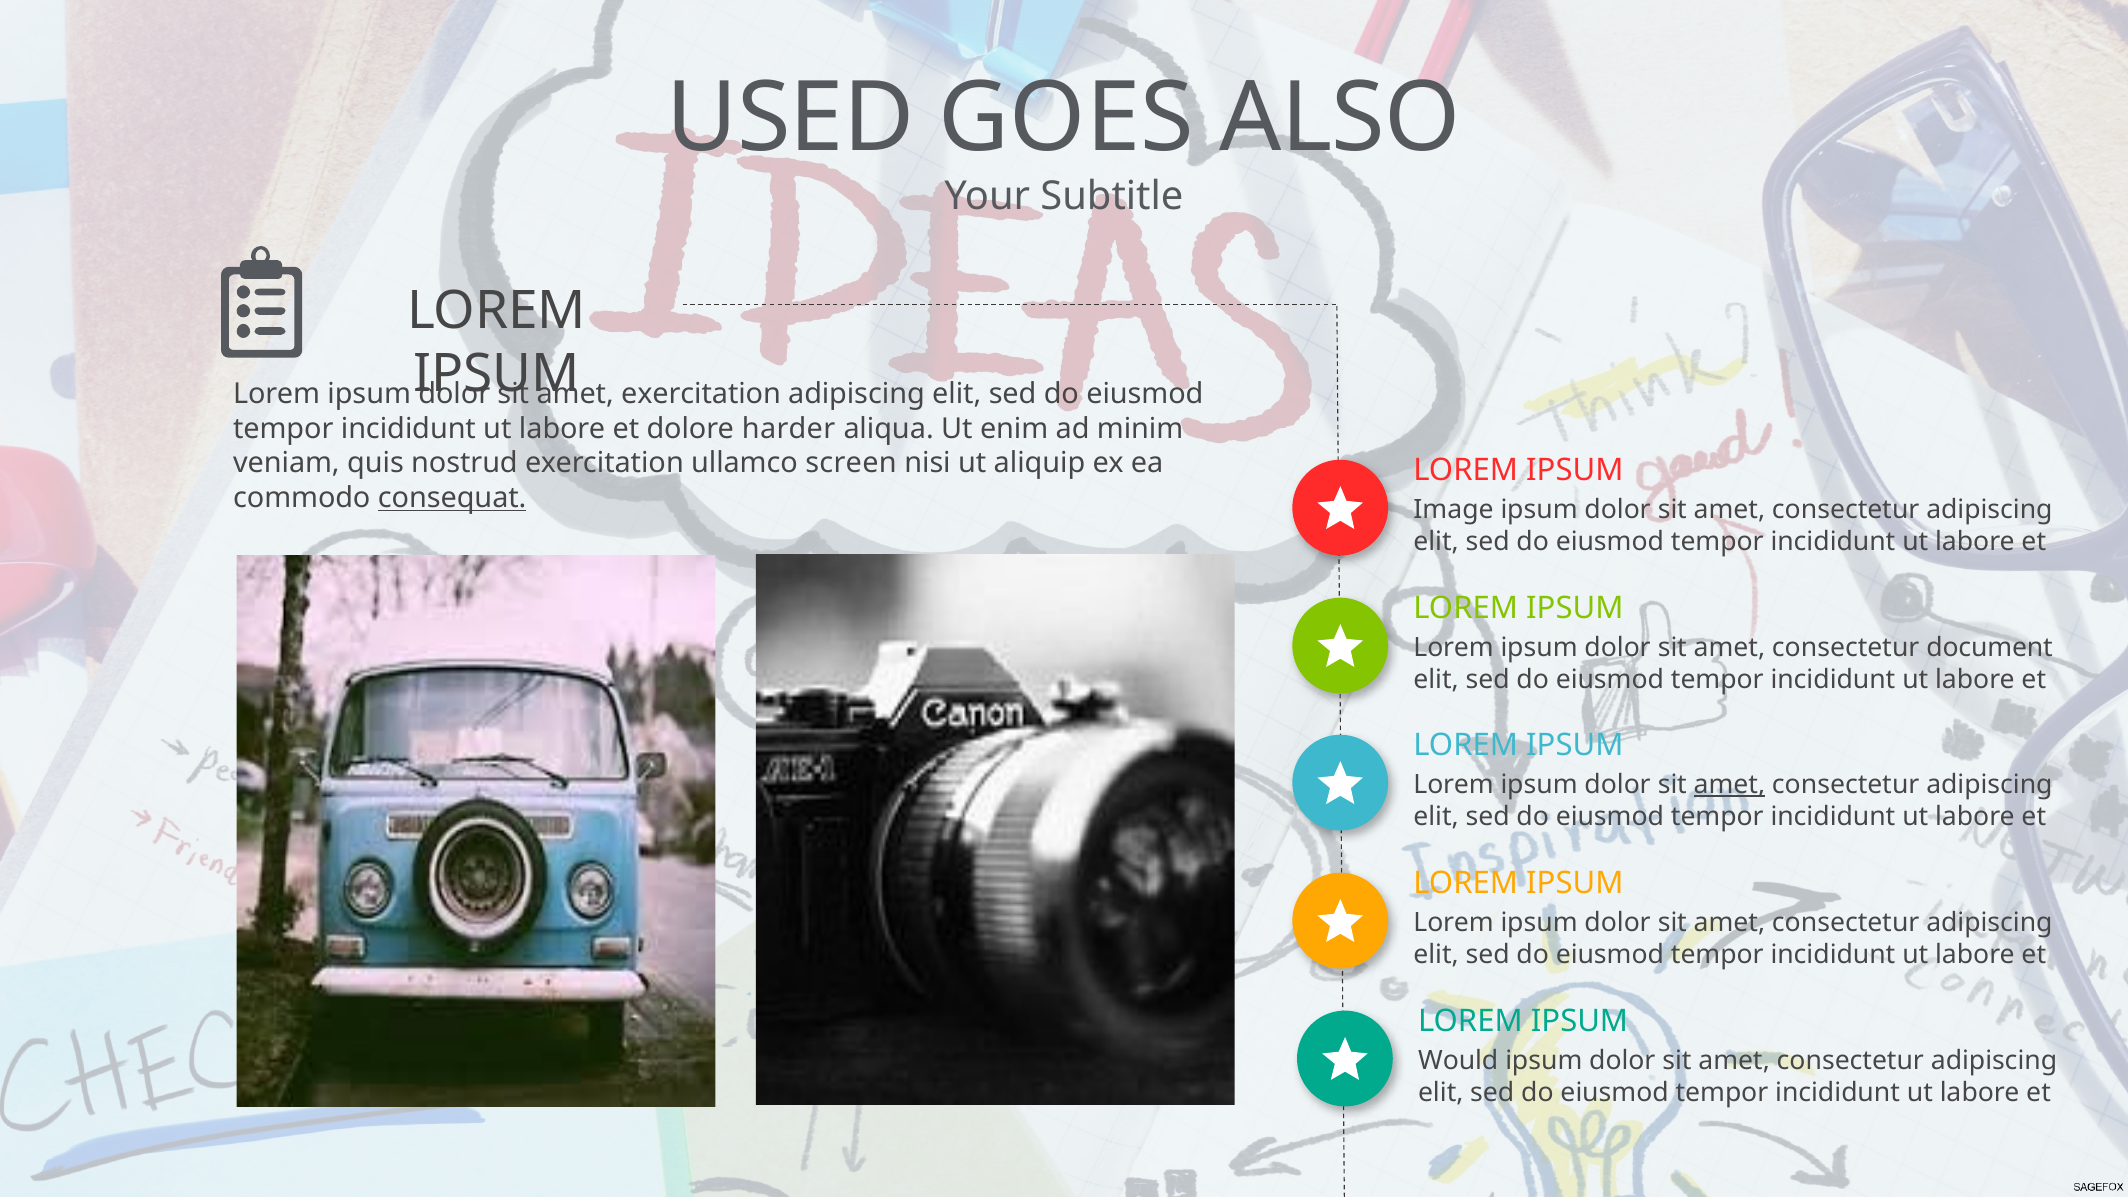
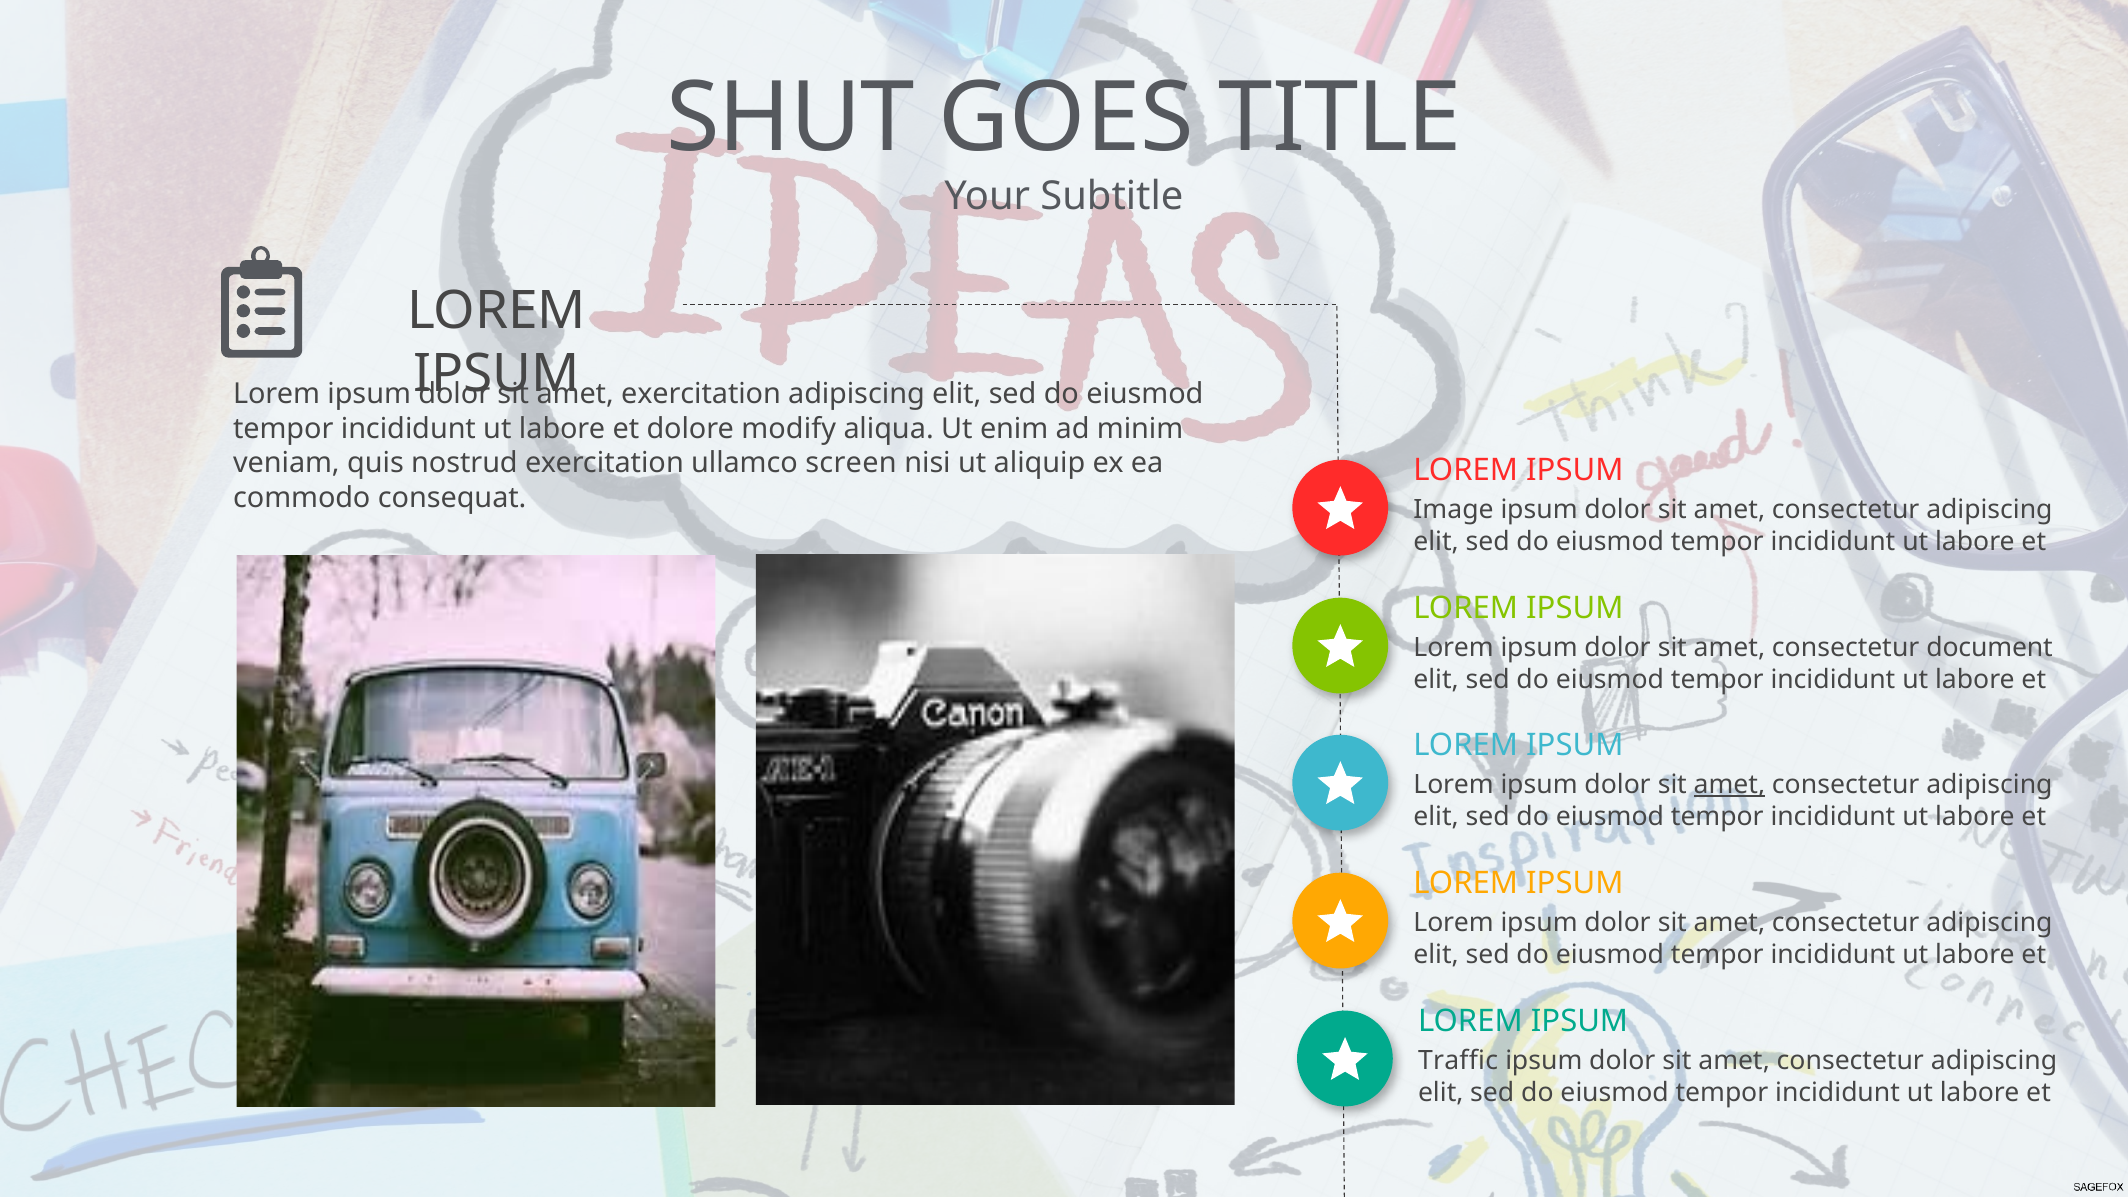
USED: USED -> SHUT (791, 118)
ALSO: ALSO -> TITLE (1340, 118)
harder: harder -> modify (789, 429)
consequat underline: present -> none (452, 498)
Would: Would -> Traffic (1458, 1061)
